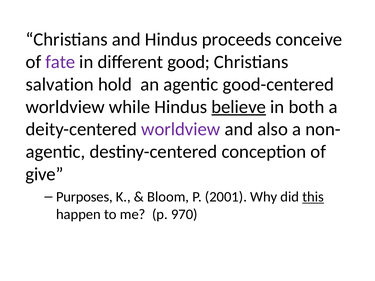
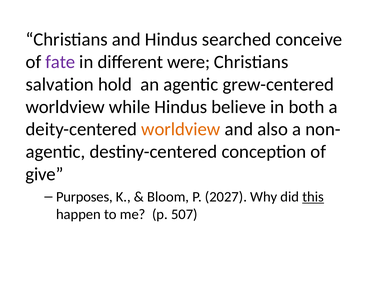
proceeds: proceeds -> searched (237, 39)
good: good -> were (189, 62)
good-centered: good-centered -> grew-centered (278, 84)
believe underline: present -> none (239, 107)
worldview colour: purple -> orange (181, 129)
2001: 2001 -> 2027 (226, 197)
970: 970 -> 507 (184, 215)
